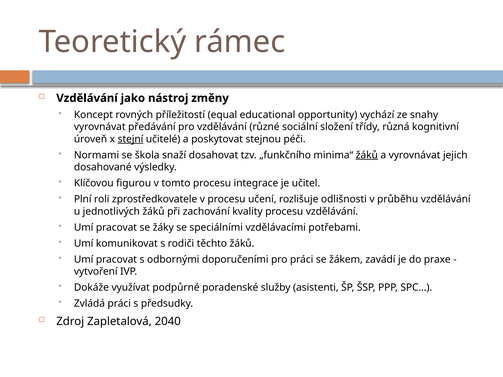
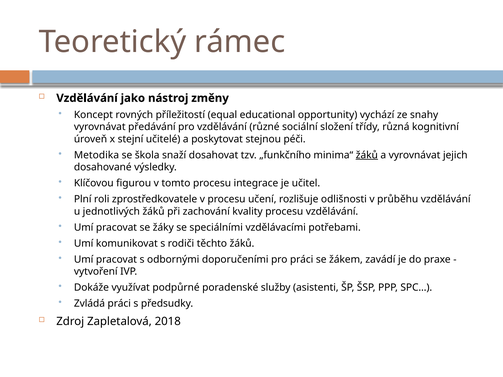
stejní underline: present -> none (130, 139)
Normami: Normami -> Metodika (97, 155)
2040: 2040 -> 2018 (168, 322)
